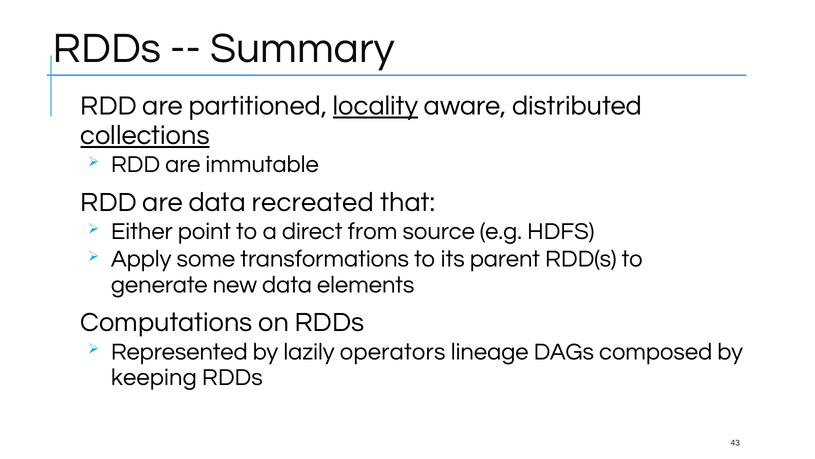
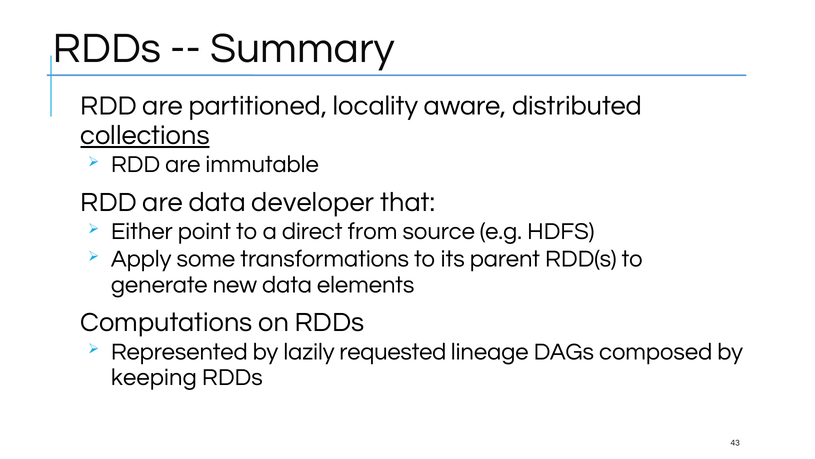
locality underline: present -> none (376, 106)
recreated: recreated -> developer (313, 202)
operators: operators -> requested (393, 351)
